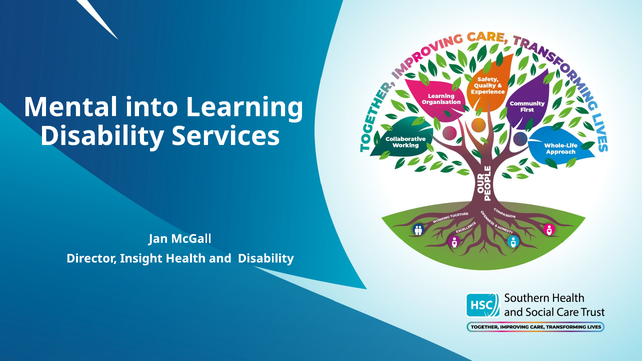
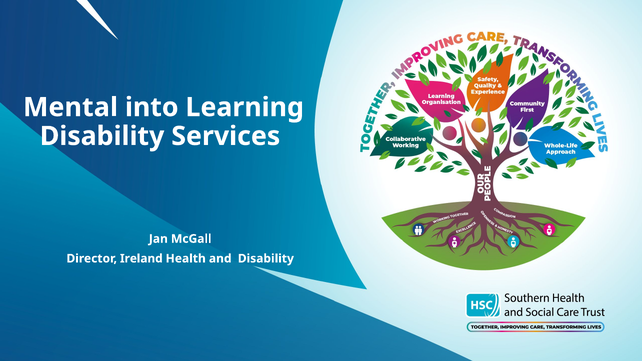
Insight: Insight -> Ireland (141, 259)
